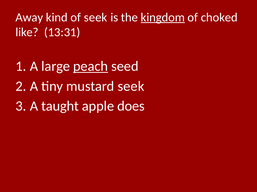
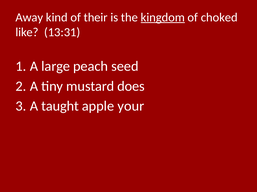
of seek: seek -> their (96, 17)
peach underline: present -> none (91, 67)
mustard seek: seek -> does (131, 86)
does: does -> your (131, 106)
